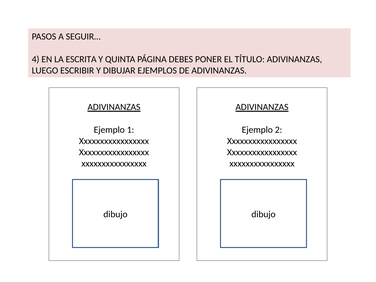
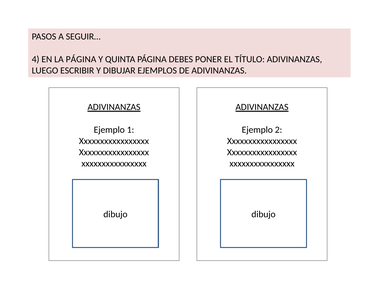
LA ESCRITA: ESCRITA -> PÁGINA (81, 59)
